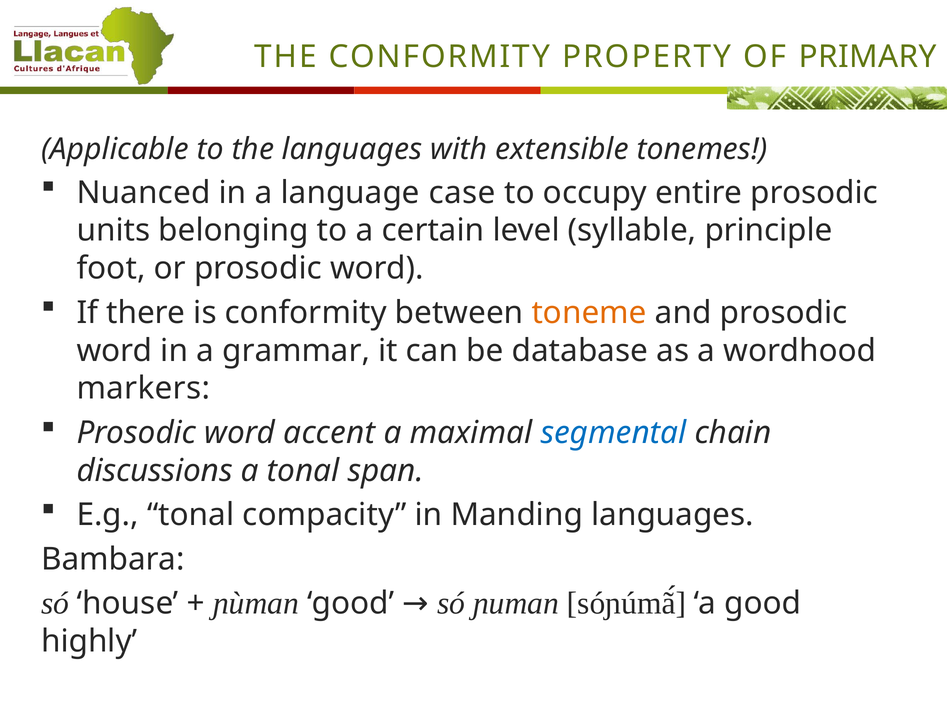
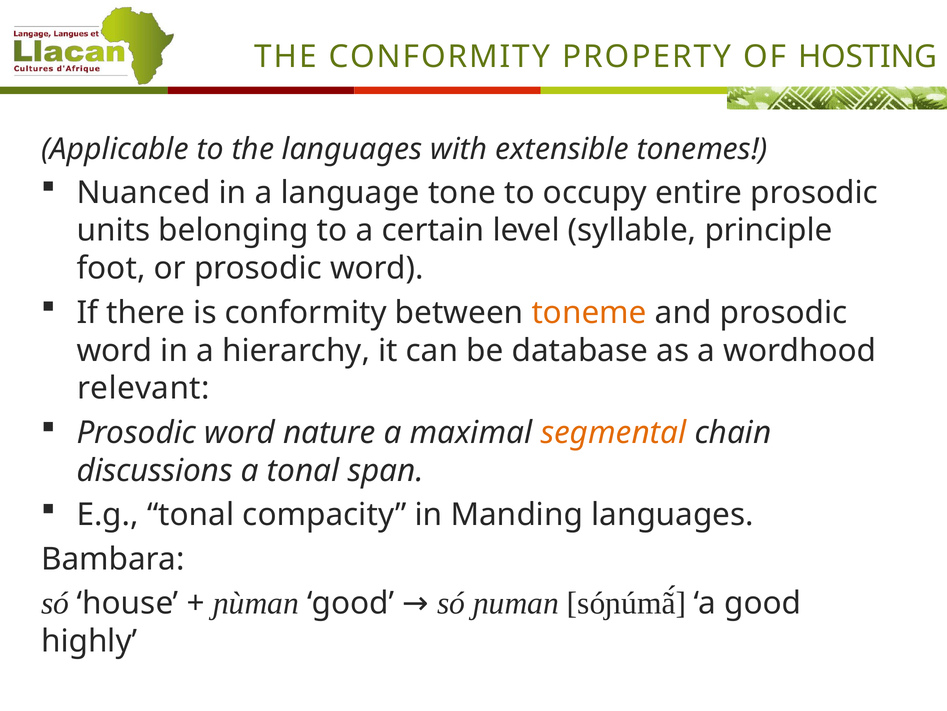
PRIMARY: PRIMARY -> HOSTING (868, 57)
case: case -> tone (462, 192)
grammar: grammar -> hierarchy (296, 350)
markers: markers -> relevant (143, 388)
accent: accent -> nature (330, 432)
segmental colour: blue -> orange (613, 432)
